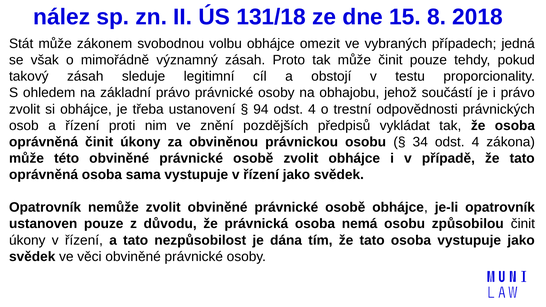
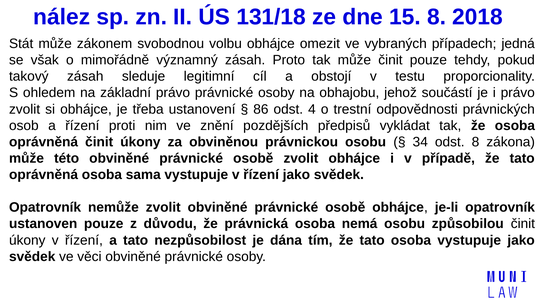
94: 94 -> 86 (261, 109)
34 odst 4: 4 -> 8 (475, 142)
